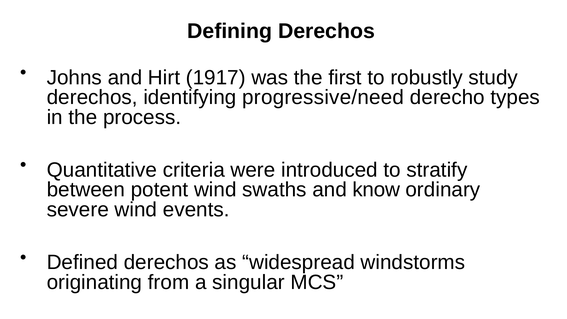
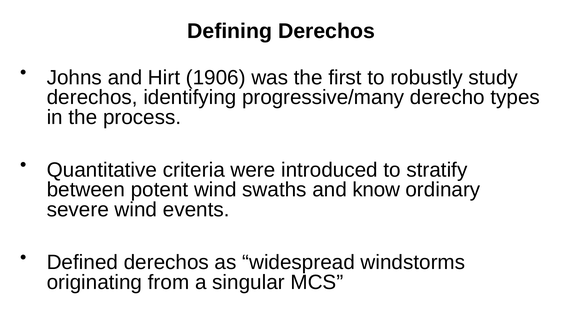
1917: 1917 -> 1906 (216, 78)
progressive/need: progressive/need -> progressive/many (323, 97)
